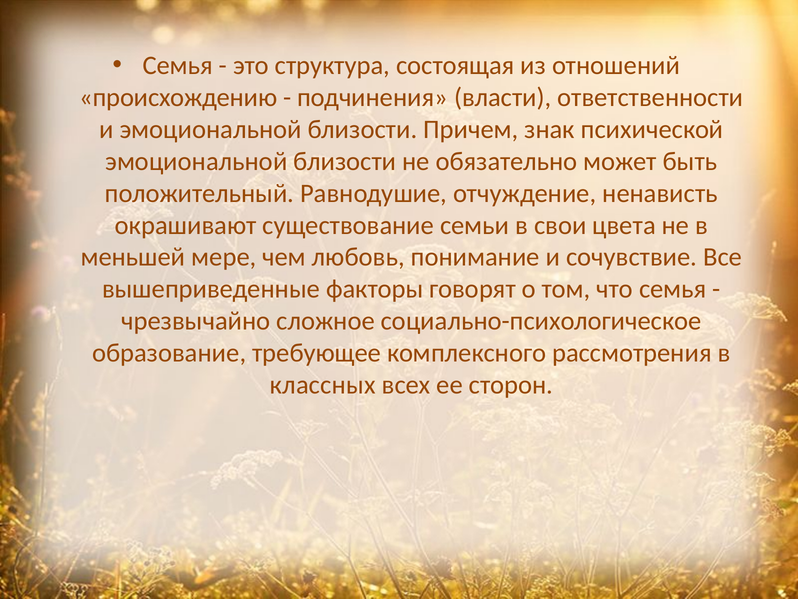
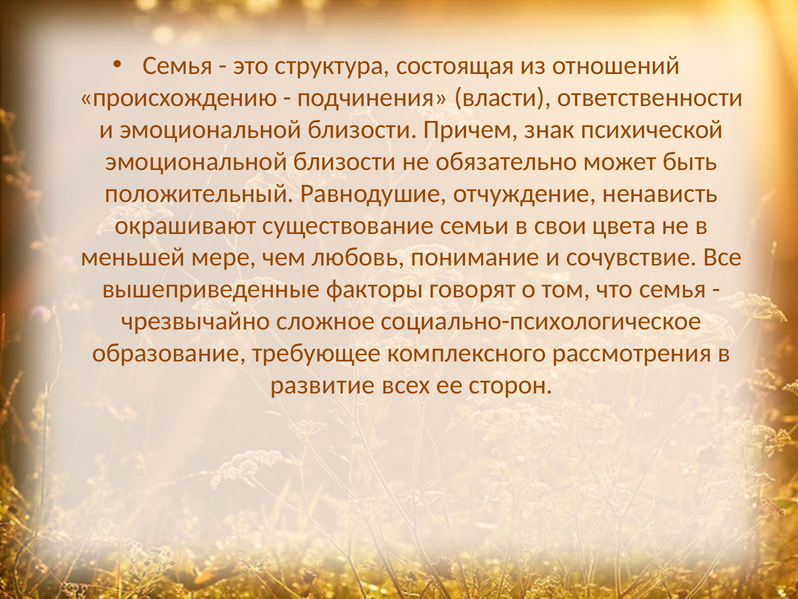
классных: классных -> развитие (323, 385)
